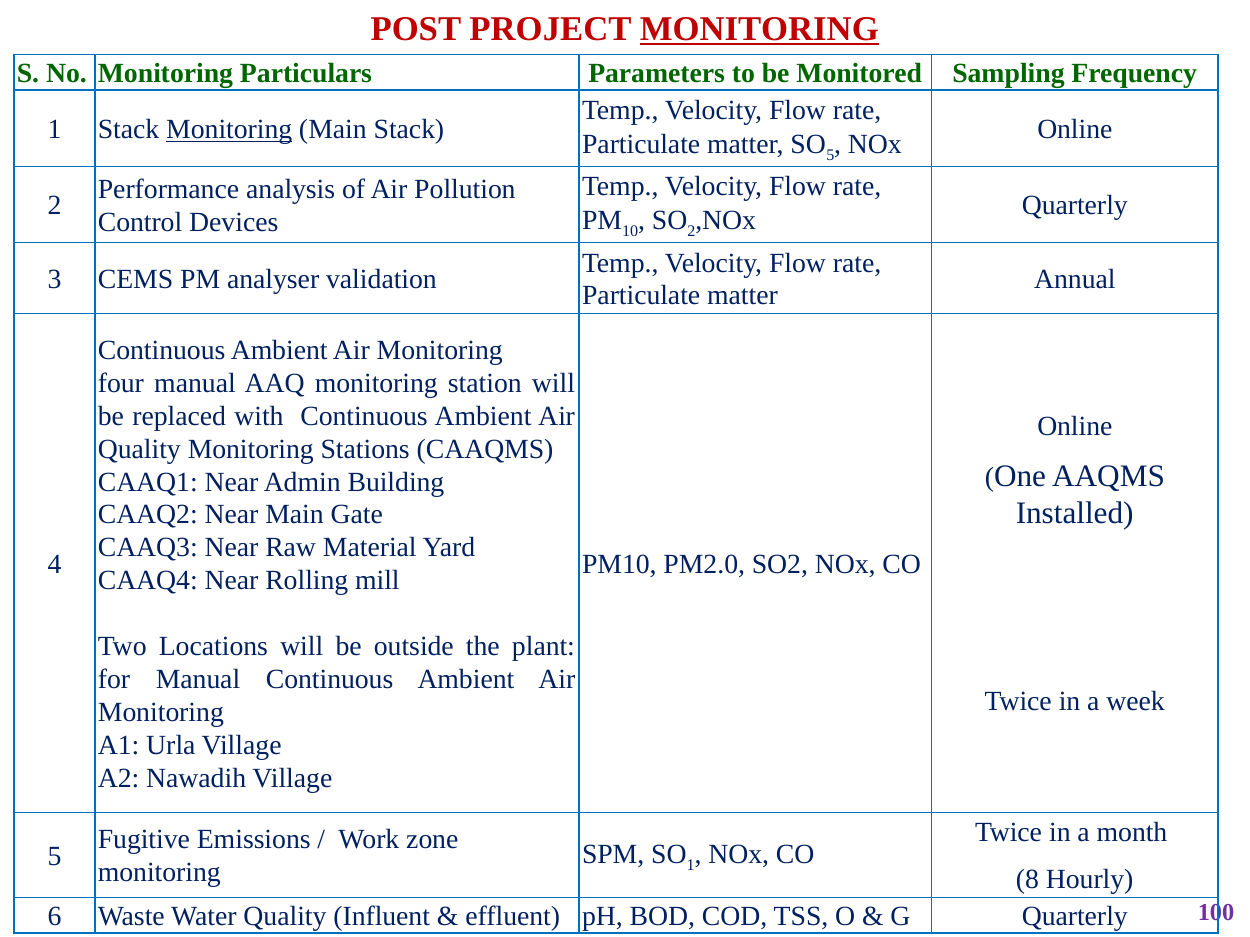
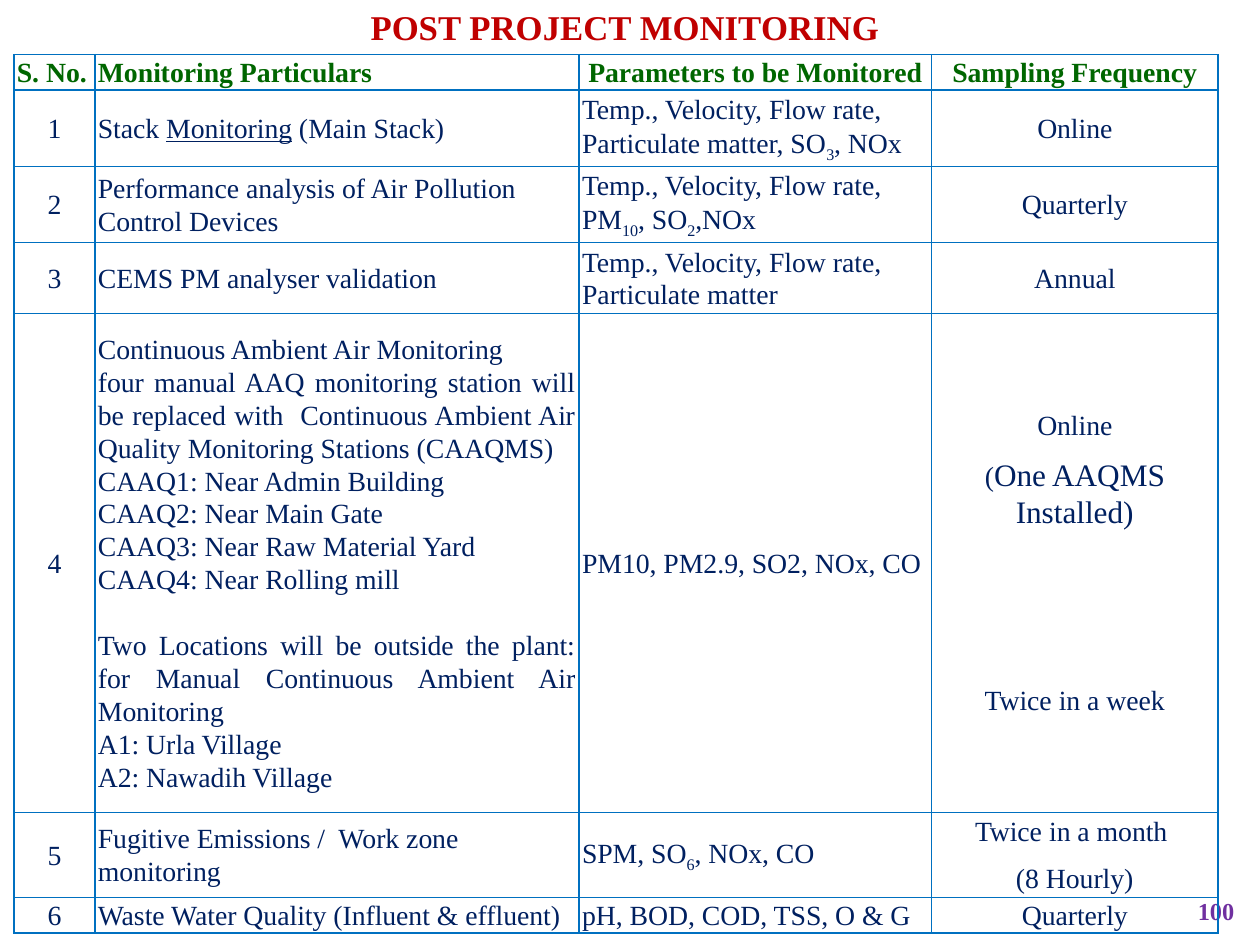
MONITORING underline: present -> none (759, 29)
5: 5 -> 3 (830, 155)
PM2.0: PM2.0 -> PM2.9 (704, 565)
1: 1 -> 6 (691, 865)
